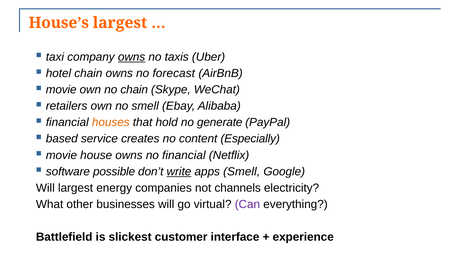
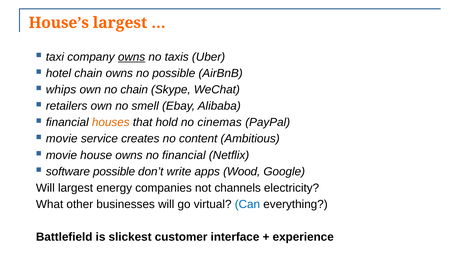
no forecast: forecast -> possible (174, 73)
movie: movie -> whips (61, 90)
generate: generate -> cinemas (220, 123)
based: based -> movie (62, 139)
Especially: Especially -> Ambitious (250, 139)
write underline: present -> none (179, 172)
apps Smell: Smell -> Wood (242, 172)
Can colour: purple -> blue (247, 204)
